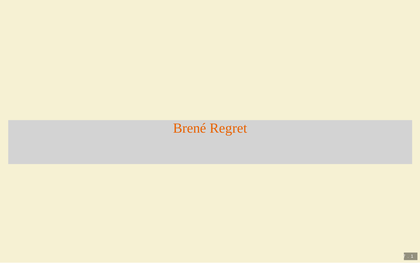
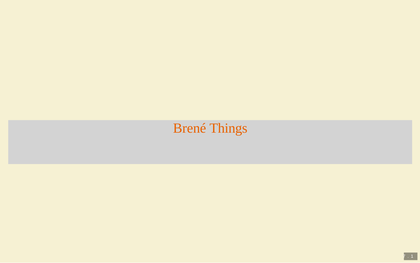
Regret: Regret -> Things (229, 128)
